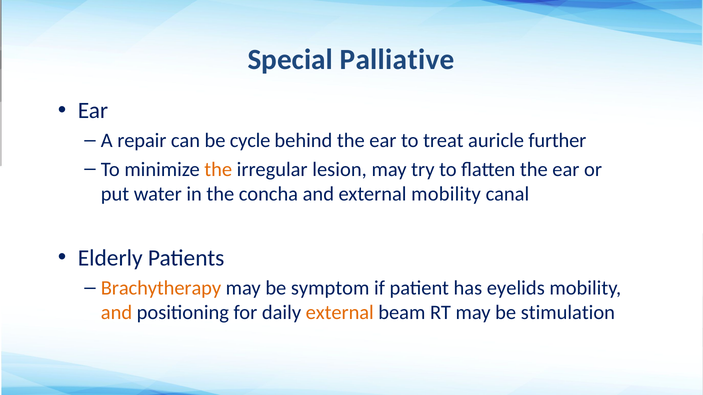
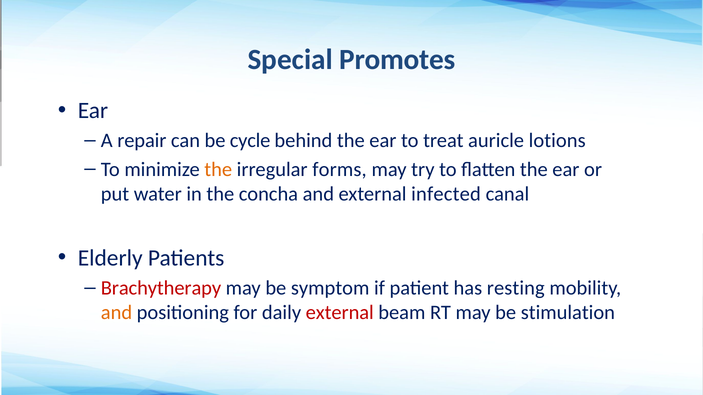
Palliative: Palliative -> Promotes (397, 60)
further: further -> lotions (557, 141)
lesion: lesion -> forms (339, 170)
external mobility: mobility -> infected (446, 194)
Brachytherapy colour: orange -> red (161, 288)
eyelids: eyelids -> resting (516, 288)
external colour: orange -> red (340, 313)
